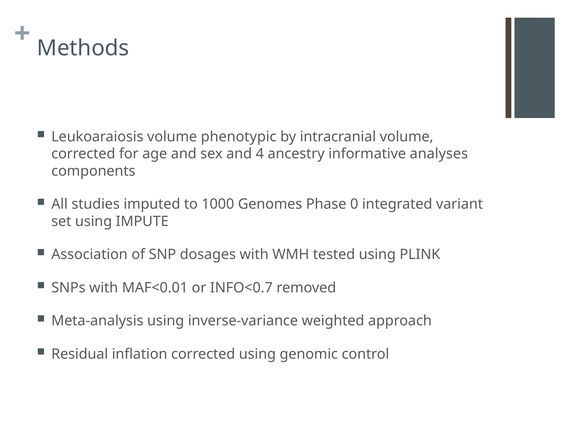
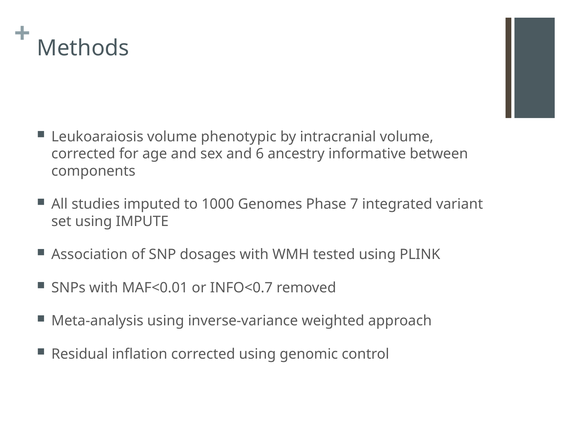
4: 4 -> 6 (260, 154)
analyses: analyses -> between (439, 154)
0: 0 -> 7 (354, 204)
